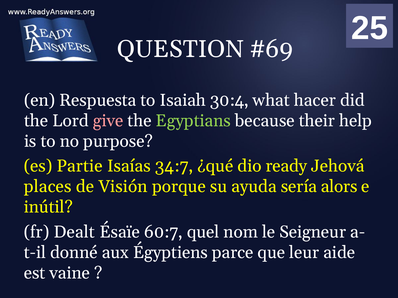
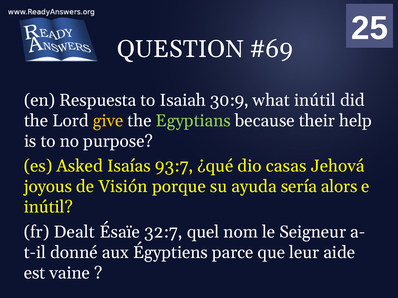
30:4: 30:4 -> 30:9 (229, 100)
what hacer: hacer -> inútil (315, 100)
give colour: pink -> yellow (108, 121)
Partie: Partie -> Asked (80, 166)
34:7: 34:7 -> 93:7 (174, 166)
ready: ready -> casas (286, 166)
places: places -> joyous (48, 187)
60:7: 60:7 -> 32:7 (163, 232)
